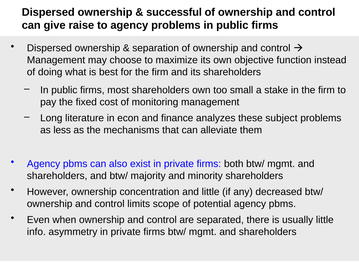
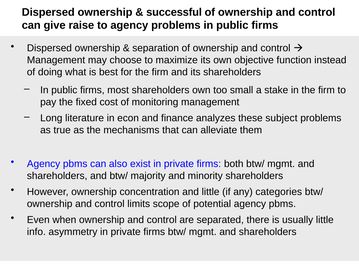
less: less -> true (62, 130)
decreased: decreased -> categories (279, 191)
